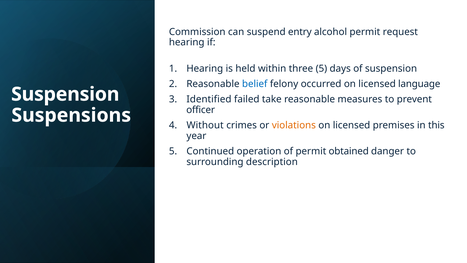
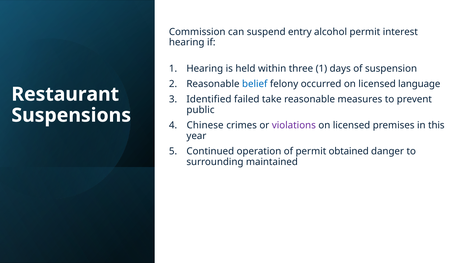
request: request -> interest (400, 32)
three 5: 5 -> 1 (321, 69)
Suspension: Suspension -> Restaurant (65, 94)
officer: officer -> public (201, 110)
Without: Without -> Chinese (205, 125)
violations colour: orange -> purple (294, 125)
description: description -> maintained (272, 162)
